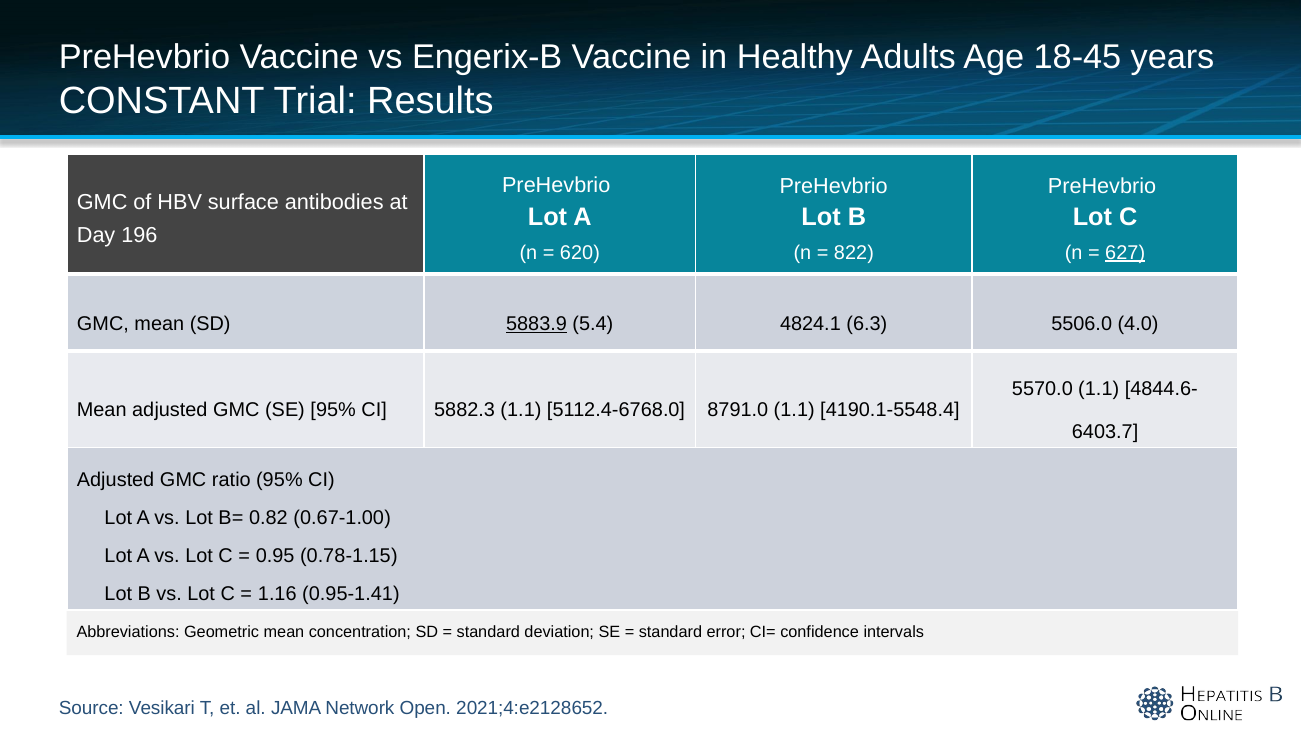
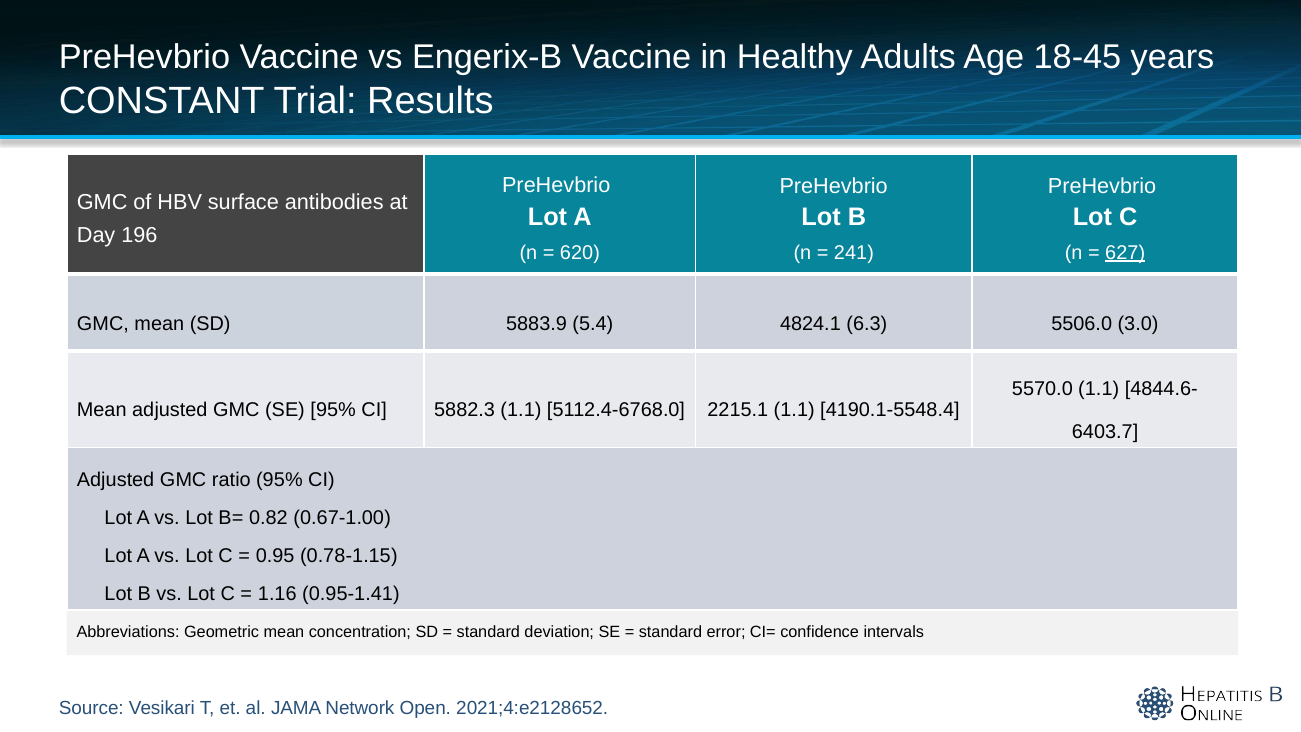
822: 822 -> 241 (854, 252)
5883.9 underline: present -> none (536, 324)
4.0: 4.0 -> 3.0 (1138, 324)
8791.0: 8791.0 -> 2215.1 (738, 410)
